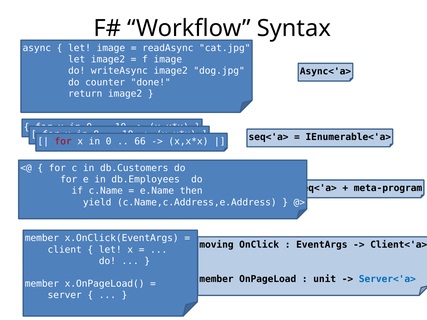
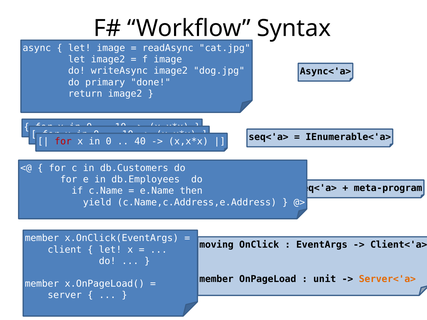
counter: counter -> primary (105, 82)
66: 66 -> 40 (140, 141)
Server<'a> colour: blue -> orange (387, 279)
